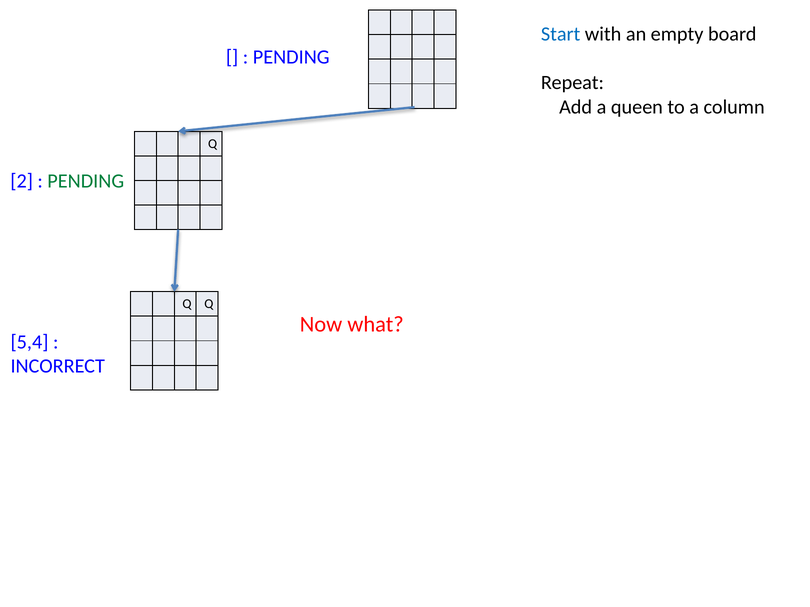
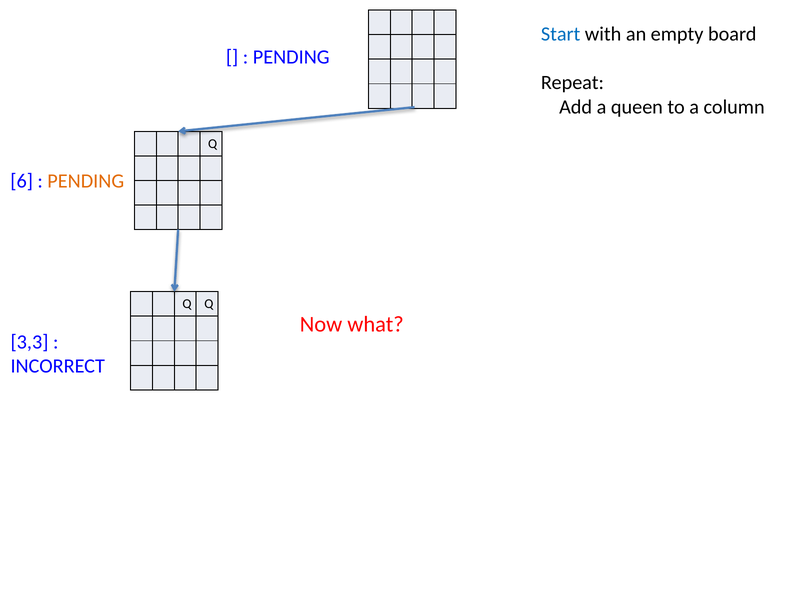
2: 2 -> 6 (22, 181)
PENDING colour: green -> orange (86, 181)
5,4: 5,4 -> 3,3 (30, 342)
